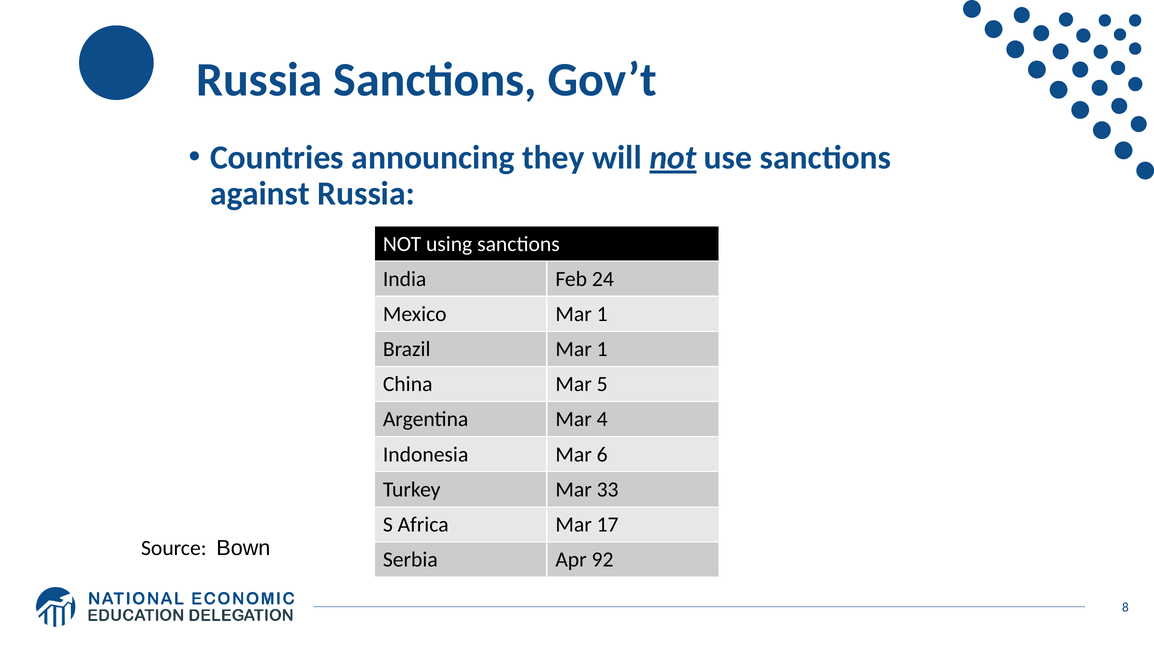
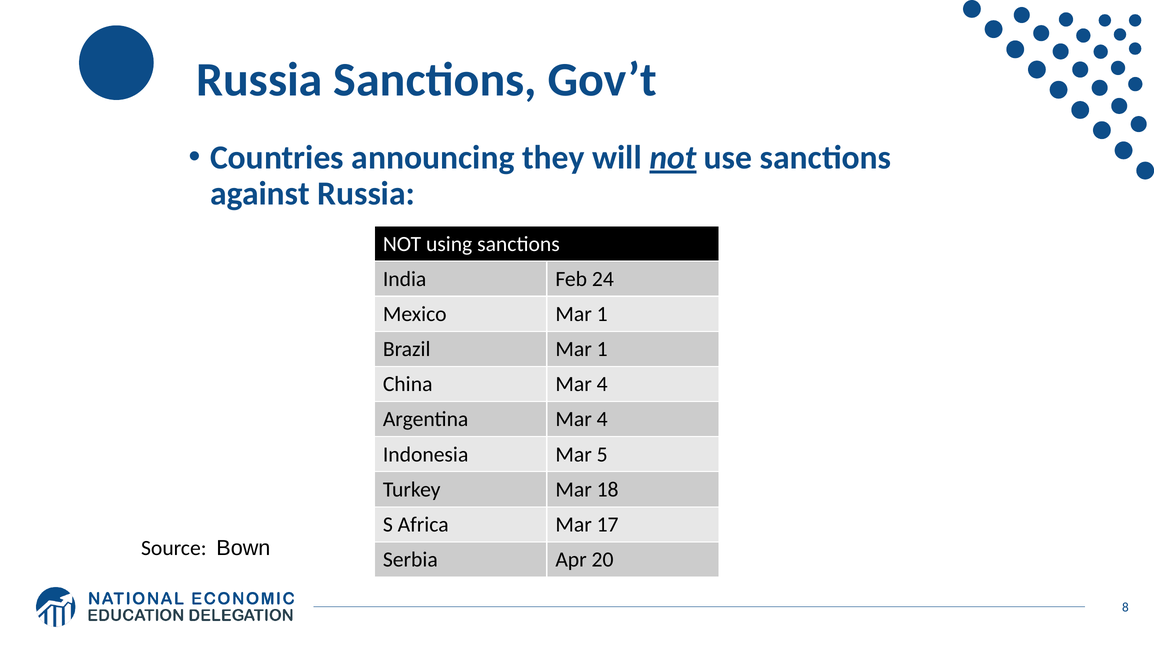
China Mar 5: 5 -> 4 (602, 384)
6: 6 -> 5 (602, 455)
33: 33 -> 18 (608, 490)
92: 92 -> 20 (603, 560)
